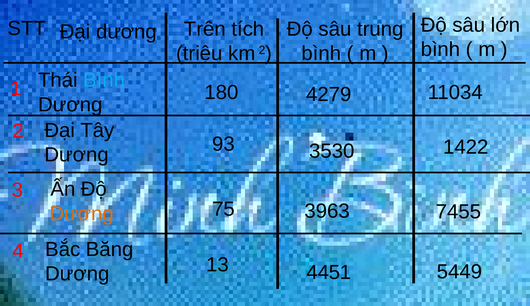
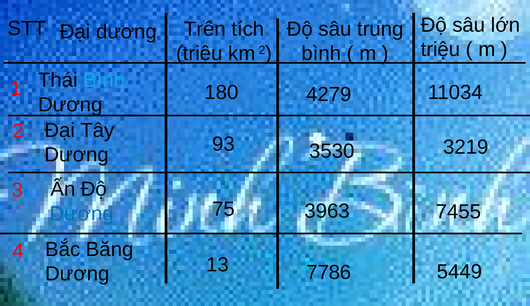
bình: bình -> triệu (440, 49)
1422: 1422 -> 3219 (466, 147)
Dương colour: orange -> blue (82, 214)
4451: 4451 -> 7786 (329, 272)
